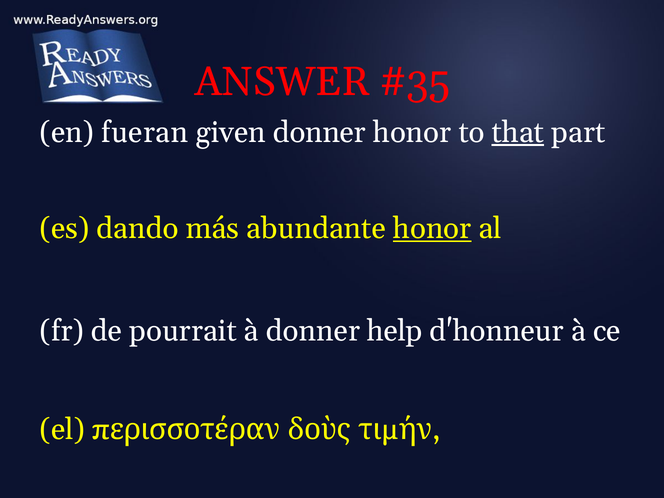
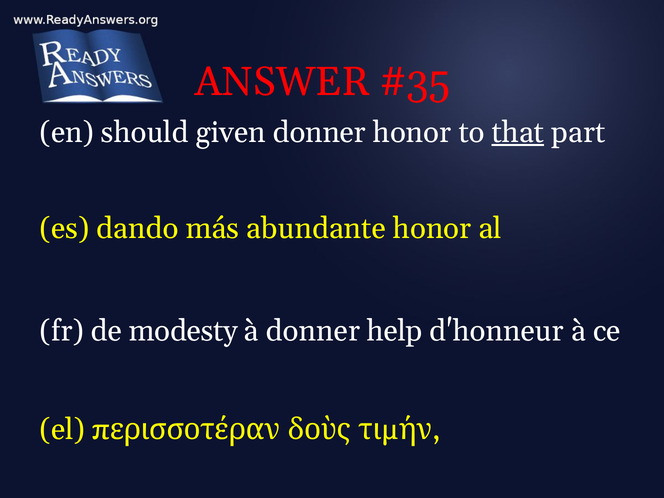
fueran: fueran -> should (145, 132)
honor underline: present -> none (432, 229)
pourrait: pourrait -> modesty (183, 331)
